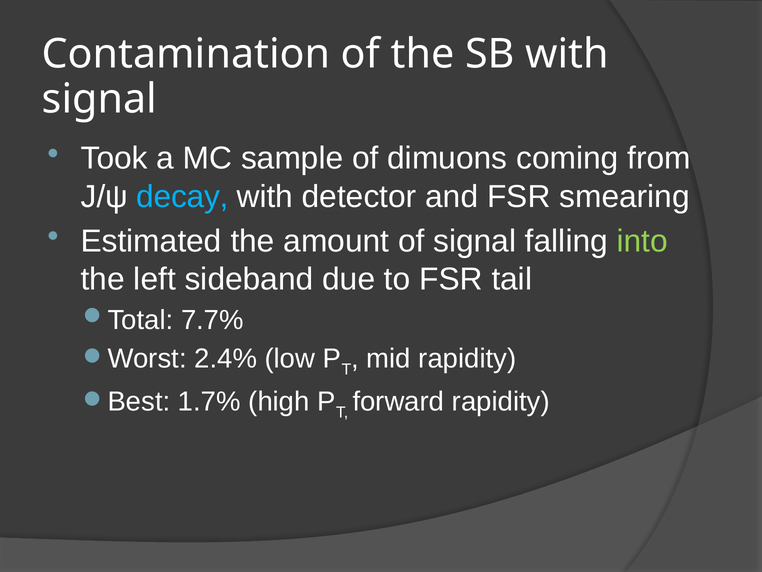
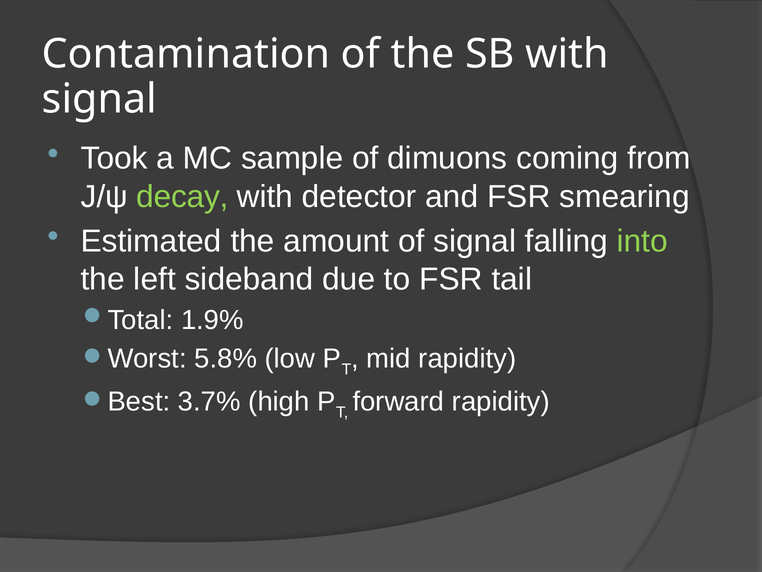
decay colour: light blue -> light green (182, 196)
7.7%: 7.7% -> 1.9% (212, 320)
2.4%: 2.4% -> 5.8% (226, 358)
1.7%: 1.7% -> 3.7% (209, 401)
